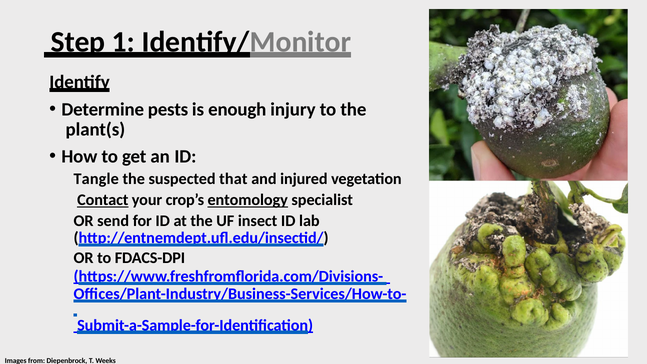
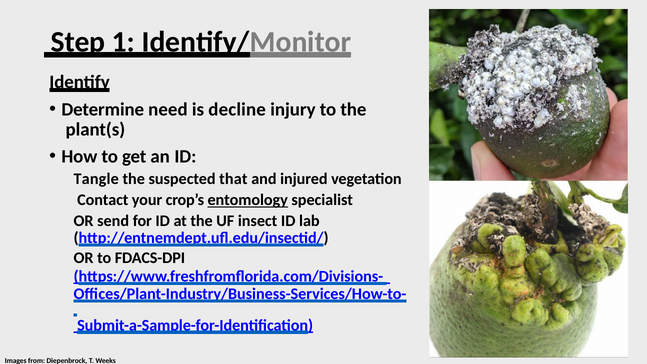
pests: pests -> need (168, 109)
enough: enough -> decline (237, 109)
Contact underline: present -> none (103, 200)
